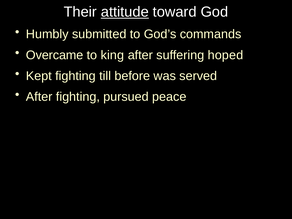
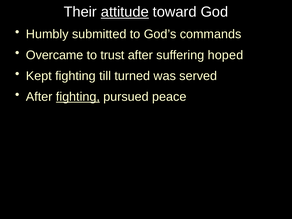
king: king -> trust (113, 55)
before: before -> turned (132, 76)
fighting underline: none -> present (78, 97)
